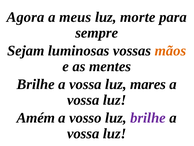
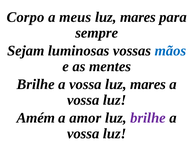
Agora: Agora -> Corpo (25, 17)
morte: morte -> mares (138, 17)
mãos colour: orange -> blue (170, 50)
vosso: vosso -> amor (85, 117)
